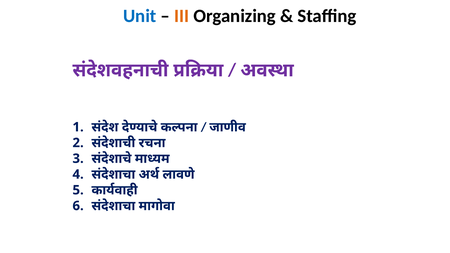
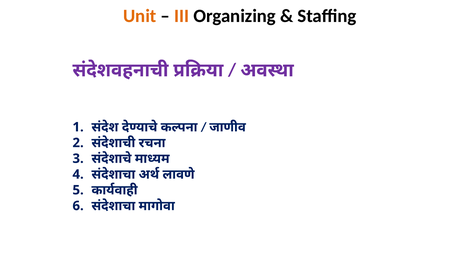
Unit colour: blue -> orange (140, 16)
